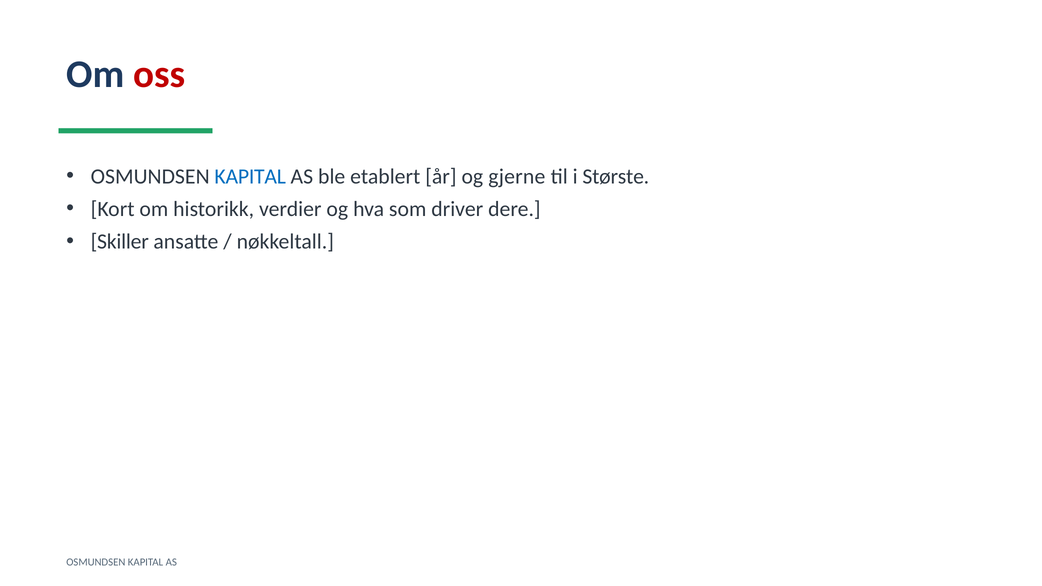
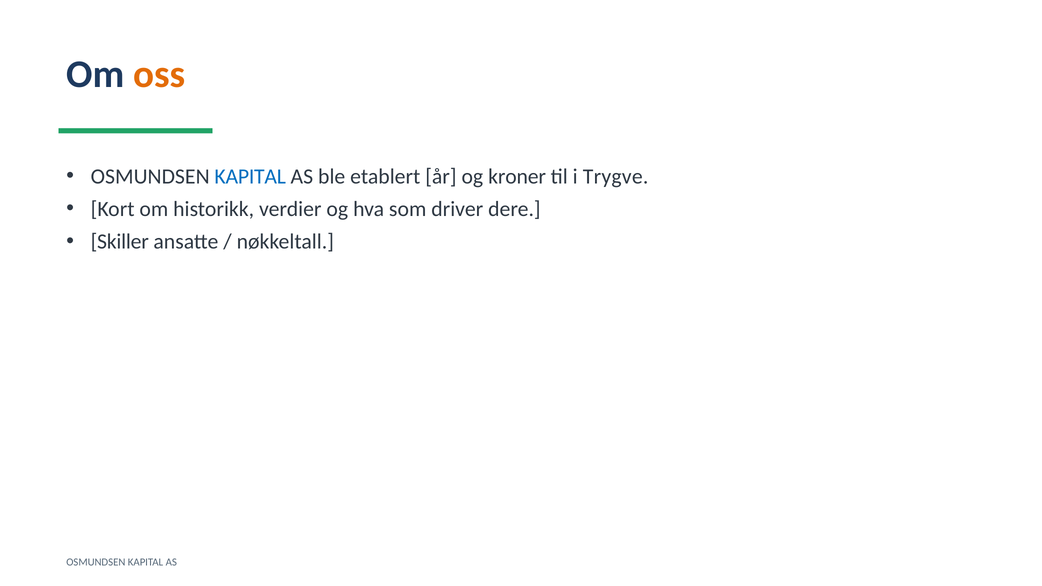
oss colour: red -> orange (159, 74)
gjerne: gjerne -> kroner (517, 176)
Største: Største -> Trygve (616, 176)
